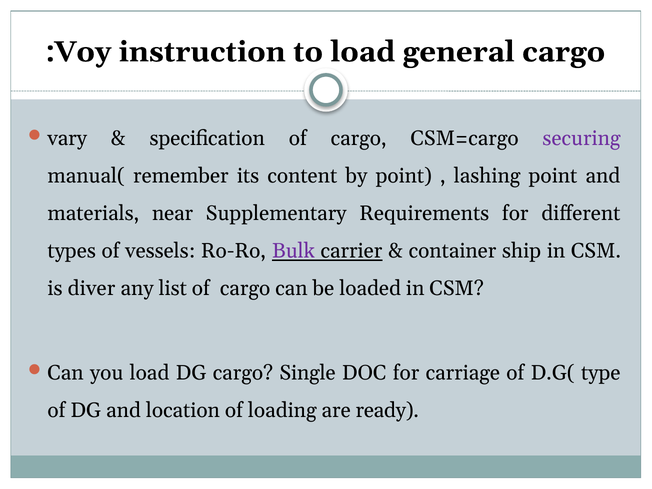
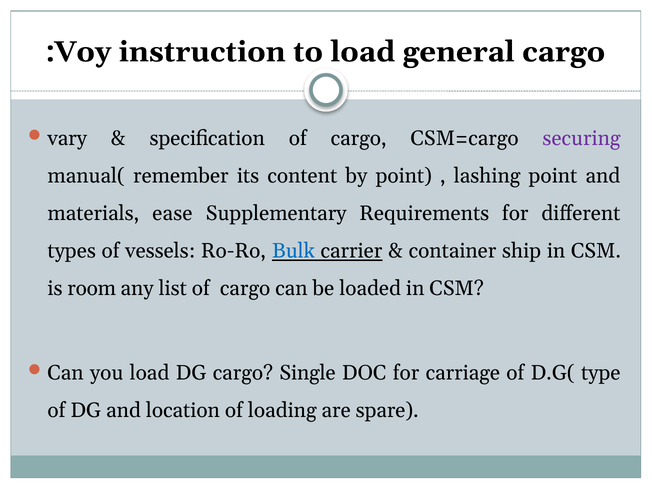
near: near -> ease (172, 213)
Bulk colour: purple -> blue (293, 251)
diver: diver -> room (92, 288)
ready: ready -> spare (387, 410)
